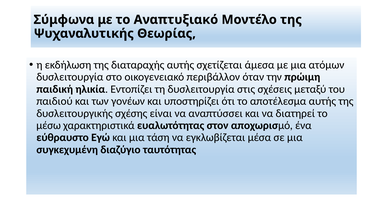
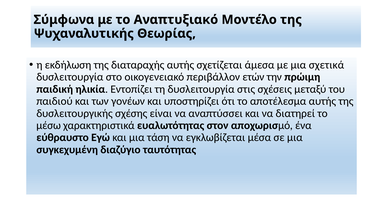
ατόμων: ατόμων -> σχετικά (326, 65)
όταν: όταν -> ετών (253, 77)
